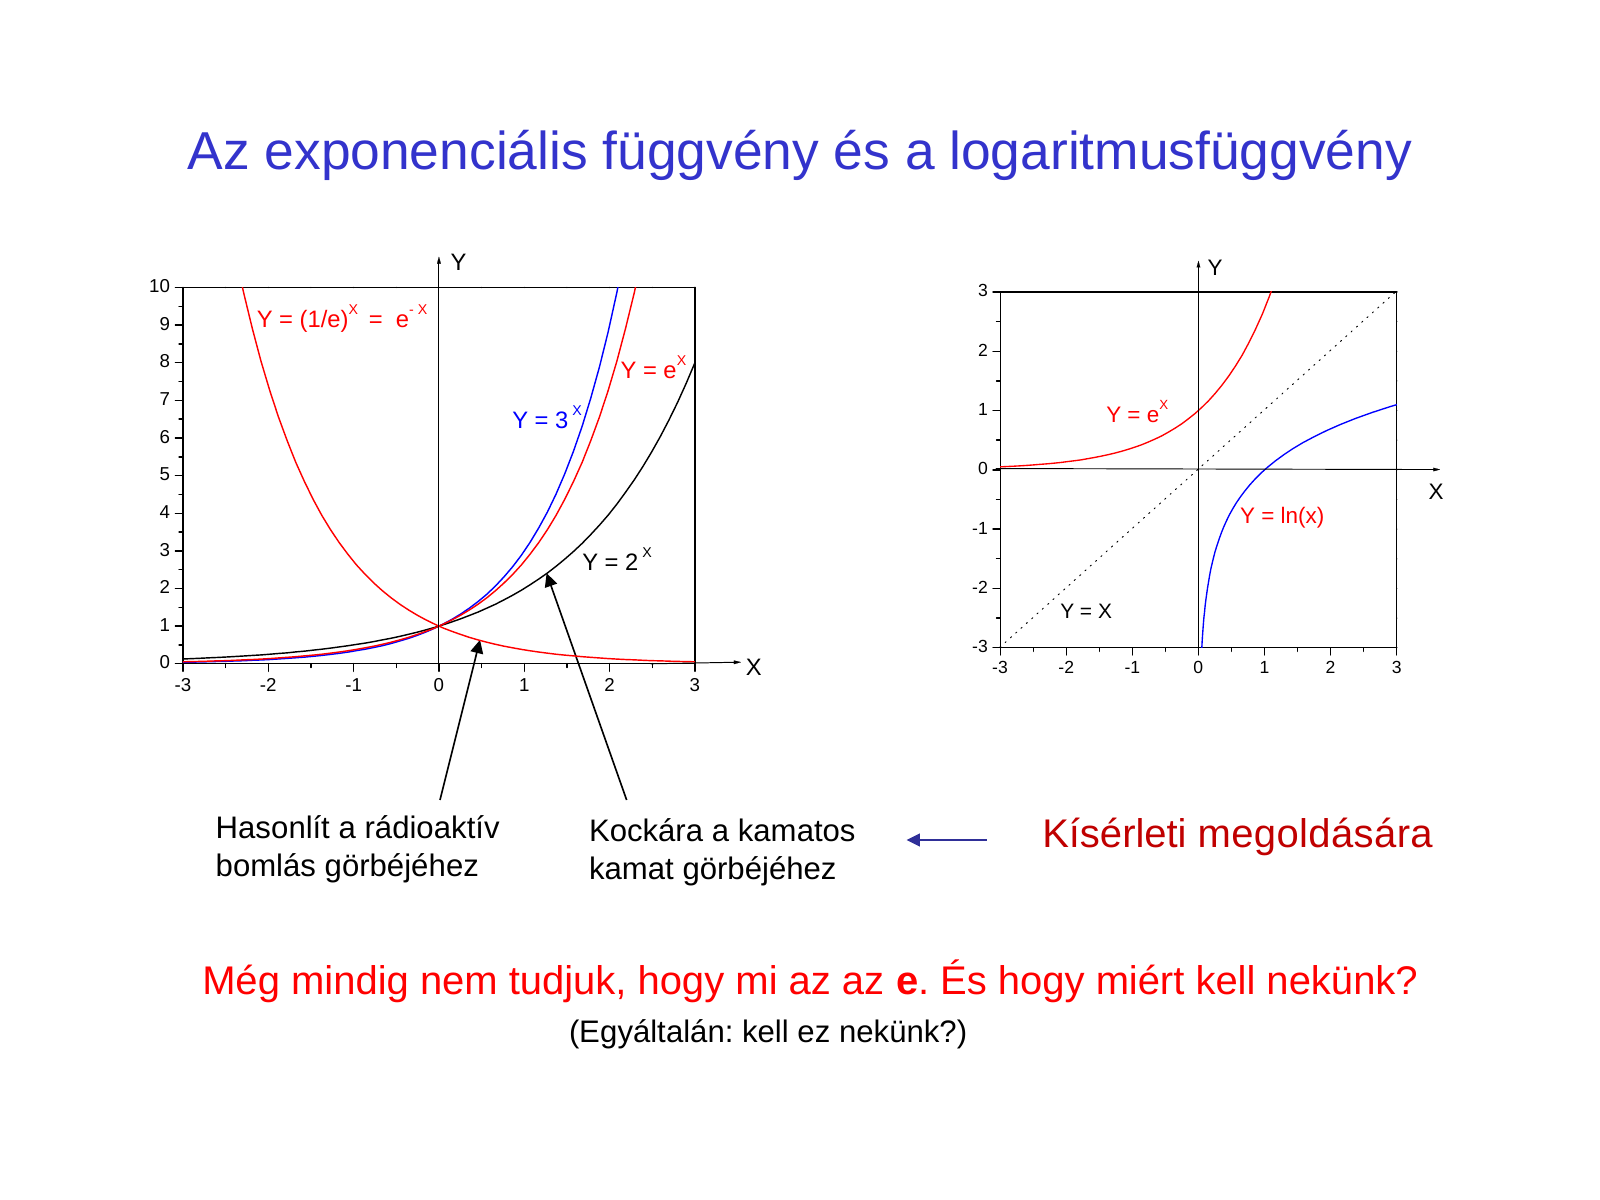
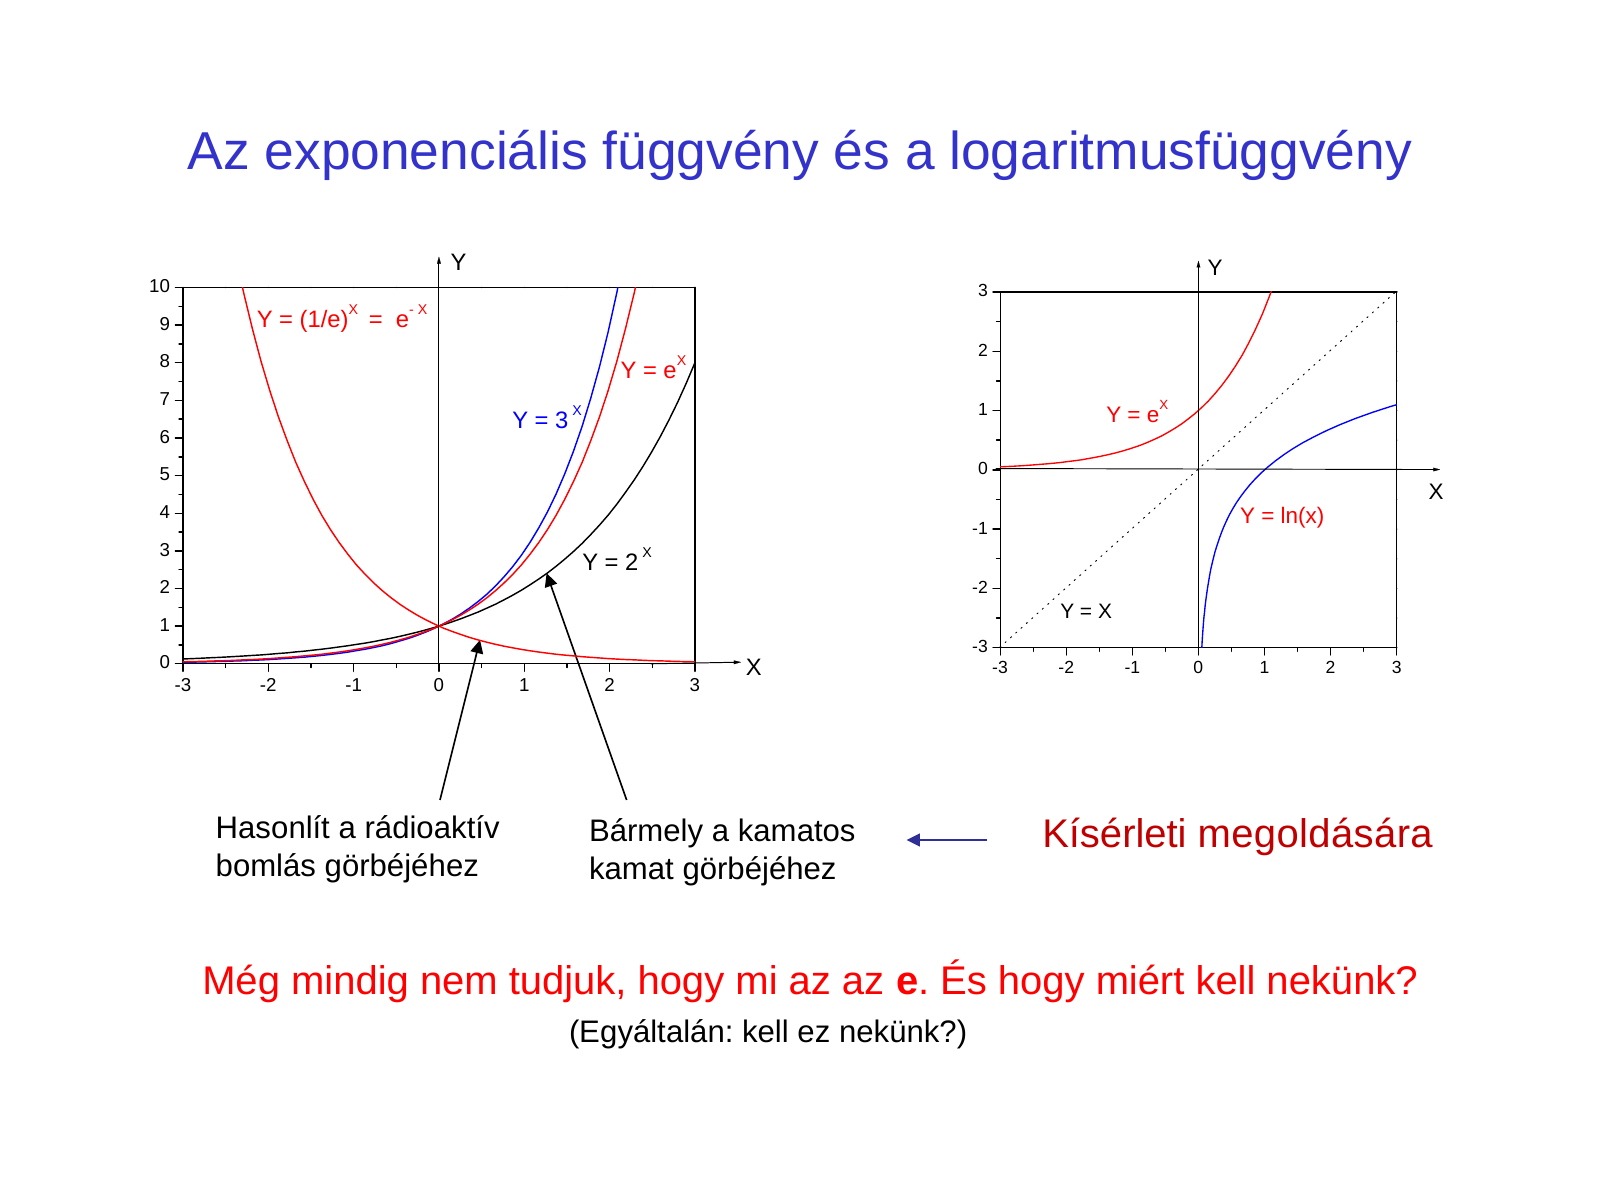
Kockára: Kockára -> Bármely (646, 831)
